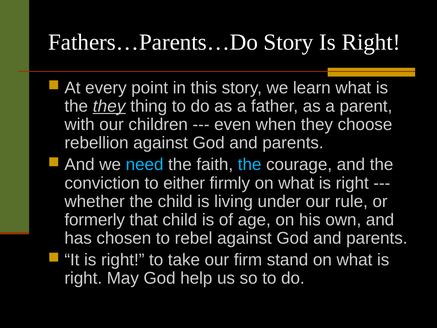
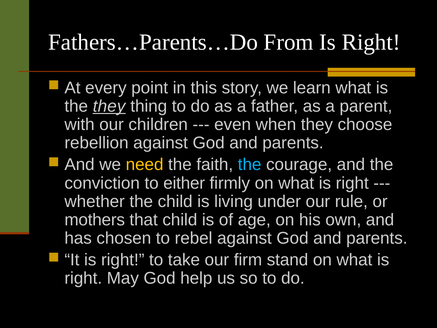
Fathers…Parents…Do Story: Story -> From (288, 42)
need colour: light blue -> yellow (145, 165)
formerly: formerly -> mothers (95, 220)
